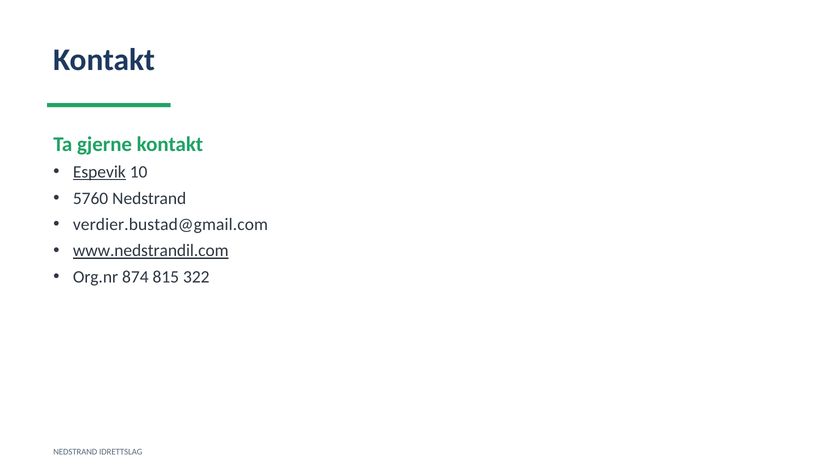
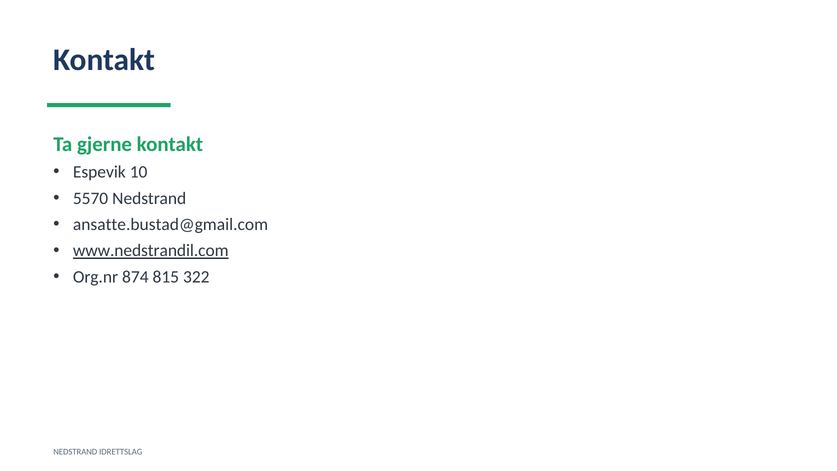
Espevik underline: present -> none (99, 172)
5760: 5760 -> 5570 (91, 198)
verdier.bustad@gmail.com: verdier.bustad@gmail.com -> ansatte.bustad@gmail.com (171, 224)
